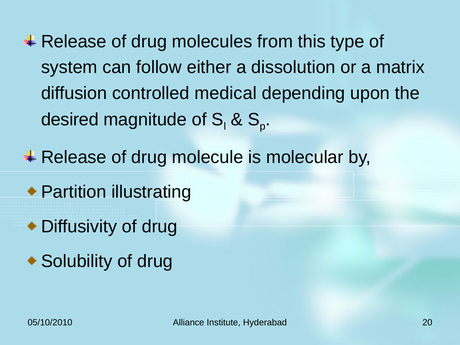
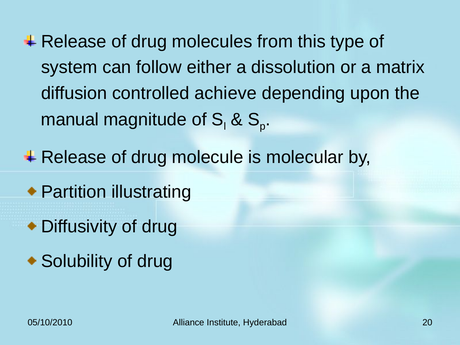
medical: medical -> achieve (226, 93)
desired: desired -> manual (70, 119)
